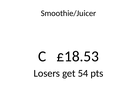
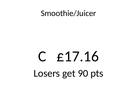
£18.53: £18.53 -> £17.16 (78, 56)
54: 54 -> 90 (83, 73)
